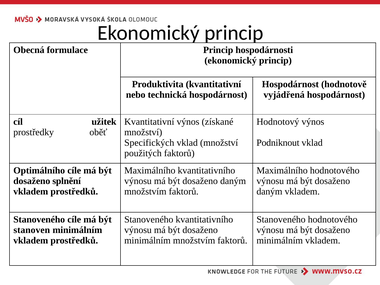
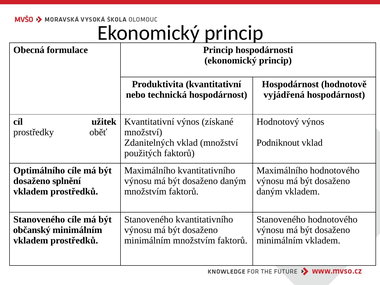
Specifických: Specifických -> Zdanitelných (149, 143)
stanoven: stanoven -> občanský (32, 230)
